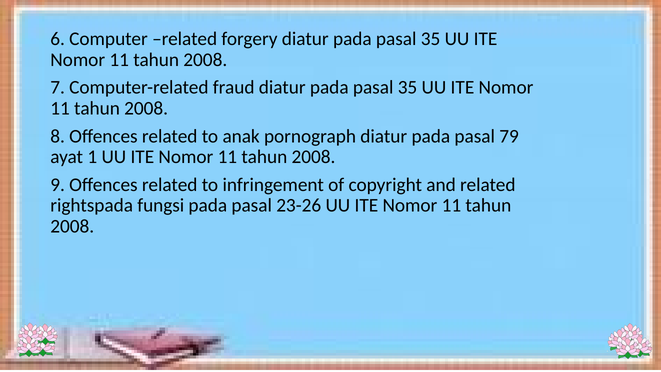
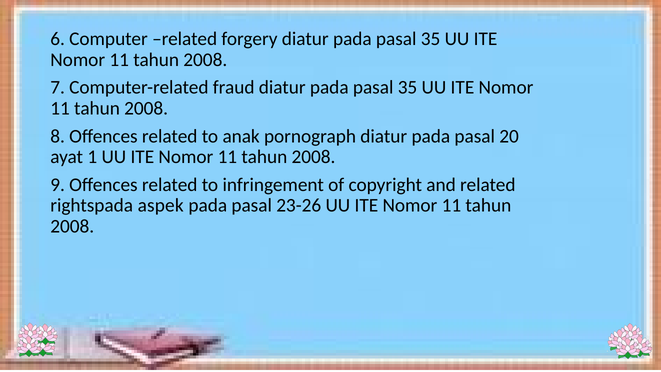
79: 79 -> 20 (509, 136)
fungsi: fungsi -> aspek (161, 205)
